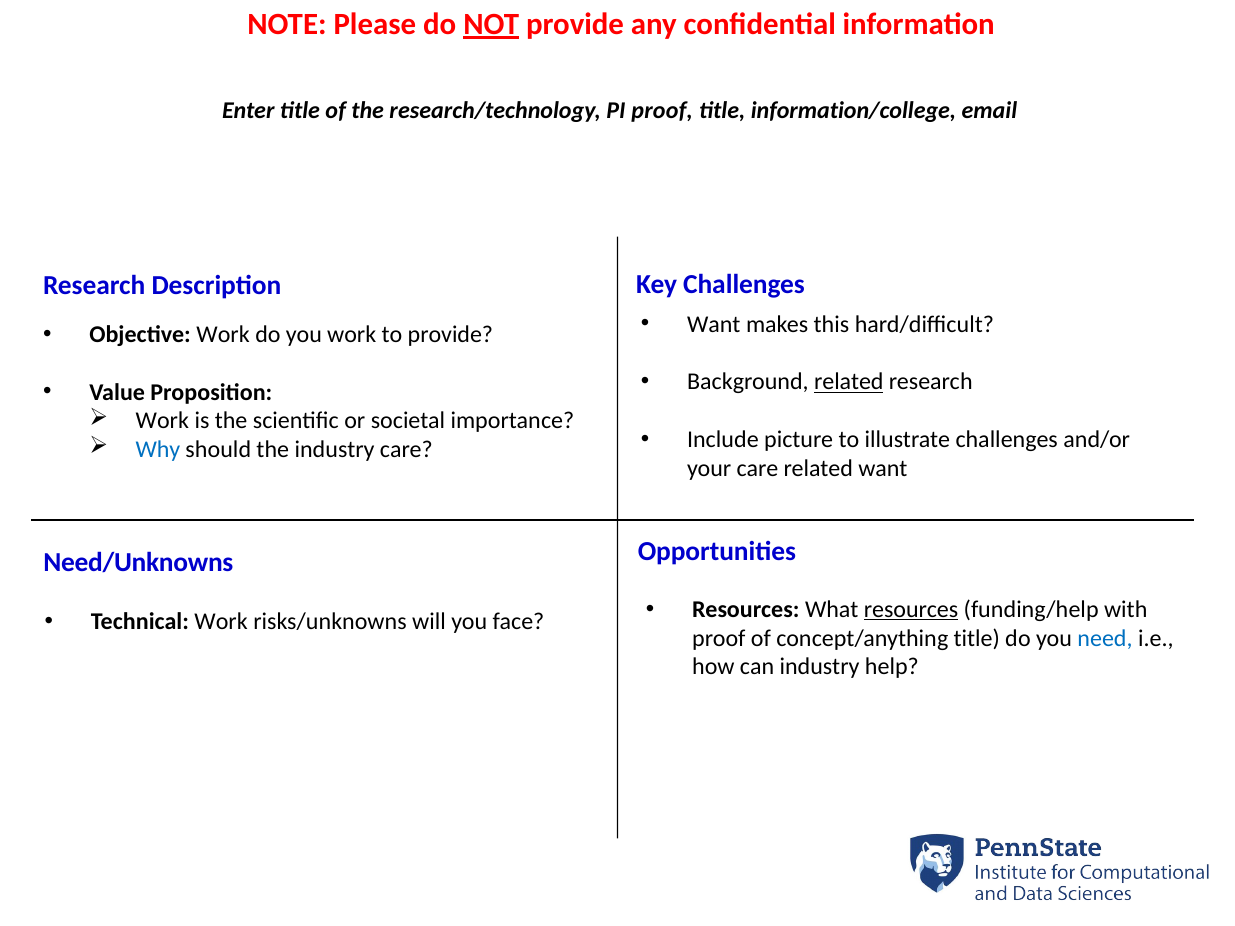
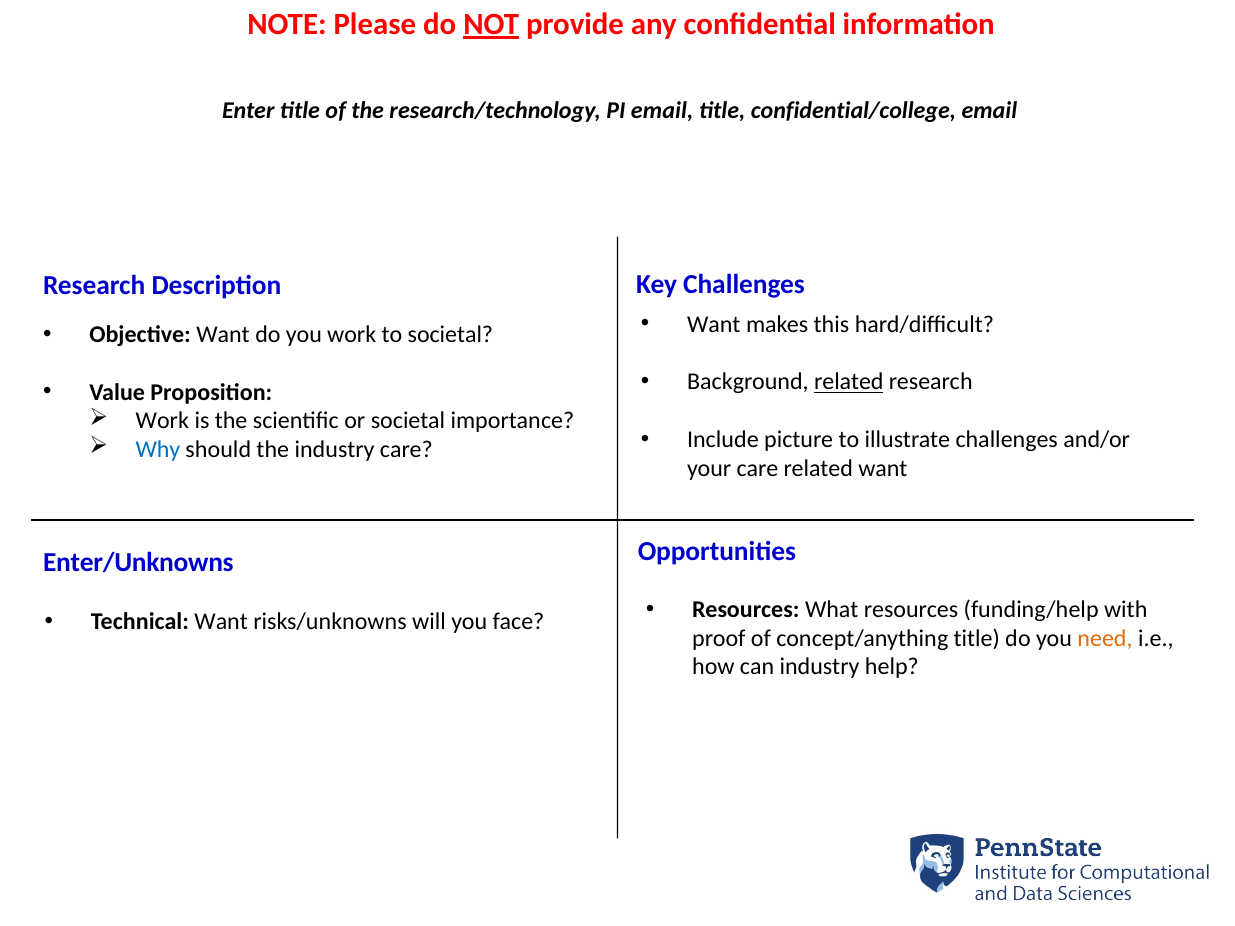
PI proof: proof -> email (662, 111)
information/college: information/college -> confidential/college (853, 111)
Objective Work: Work -> Want (223, 335)
to provide: provide -> societal (450, 335)
Need/Unknowns: Need/Unknowns -> Enter/Unknowns (138, 563)
resources underline: present -> none (911, 610)
Technical Work: Work -> Want (221, 622)
need colour: blue -> orange (1105, 638)
